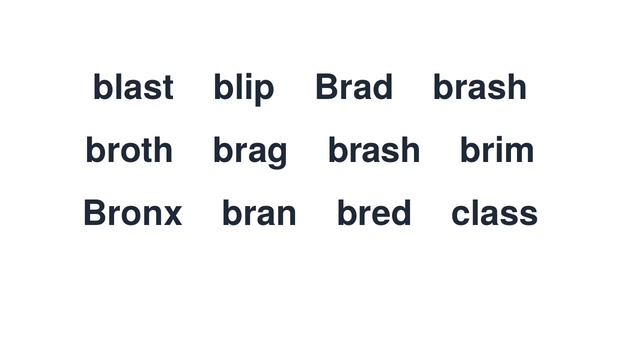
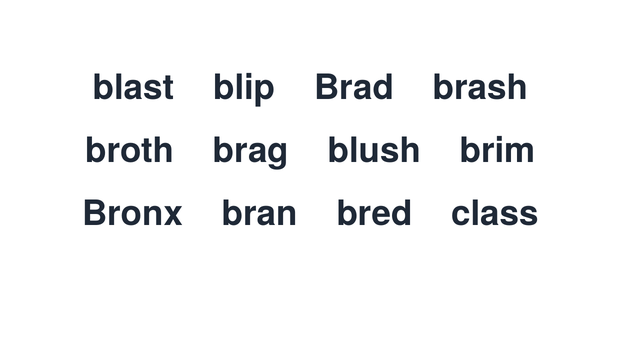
brag brash: brash -> blush (374, 150)
